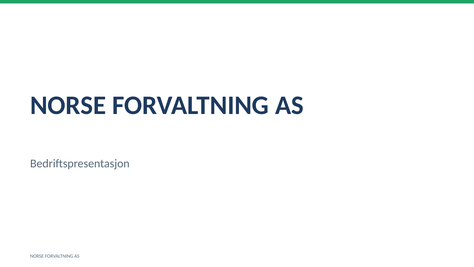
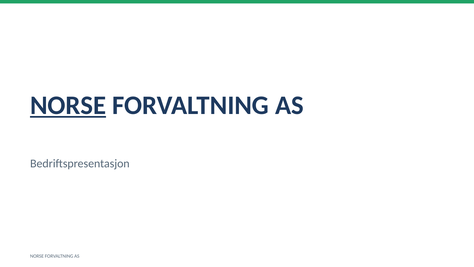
NORSE underline: none -> present (68, 105)
